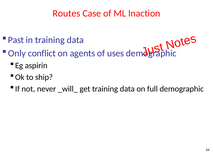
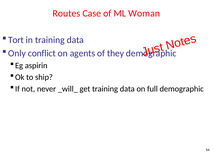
Inaction: Inaction -> Woman (144, 13)
Past: Past -> Tort (16, 40)
uses: uses -> they (116, 53)
